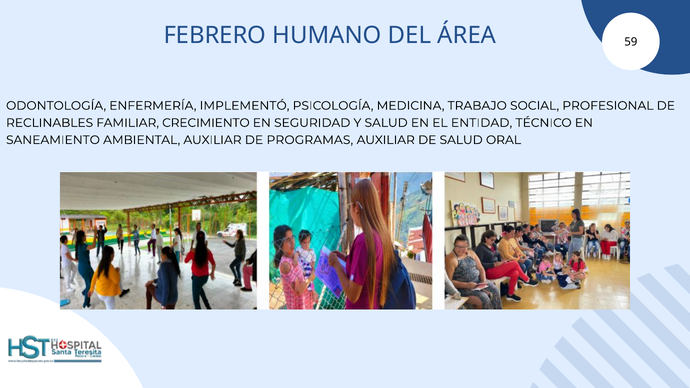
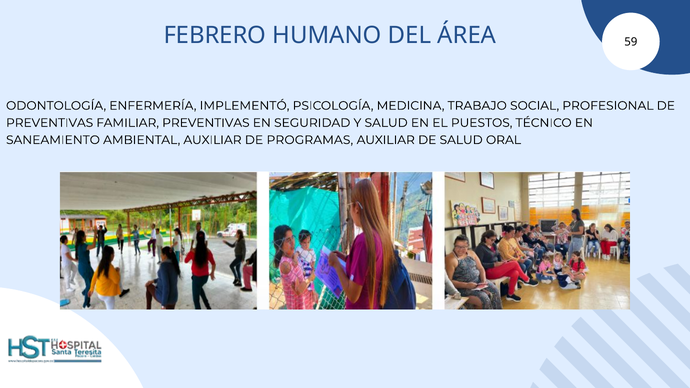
RECLINABLES: RECLINABLES -> PREVENTIVAS (50, 123)
FAMILIAR CRECIMIENTO: CRECIMIENTO -> PREVENTIVAS (206, 123)
ENTIDAD: ENTIDAD -> PUESTOS (482, 123)
